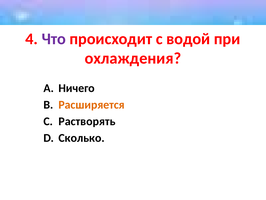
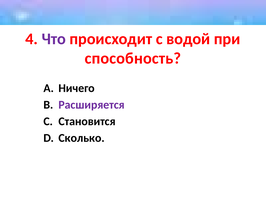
охлаждения: охлаждения -> способность (133, 58)
Расширяется colour: orange -> purple (92, 105)
Растворять: Растворять -> Становится (87, 121)
